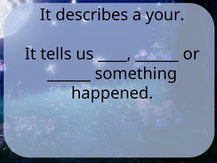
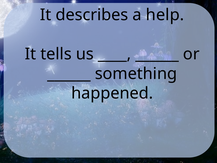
your: your -> help (165, 15)
